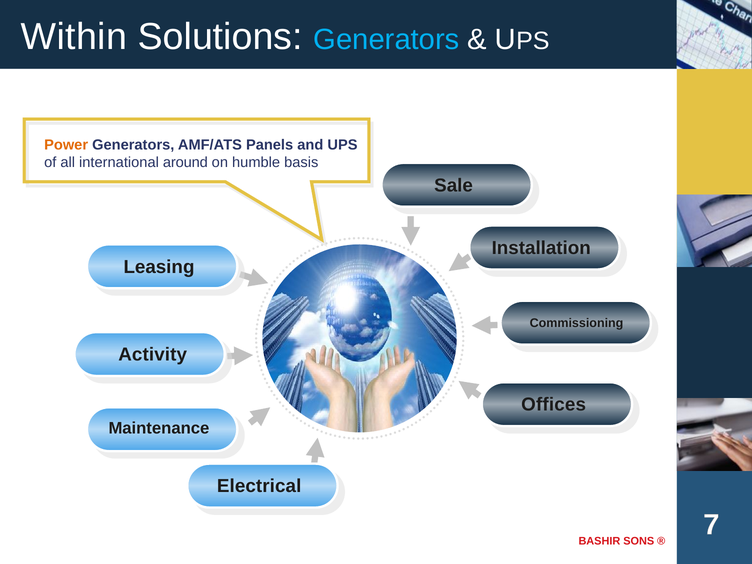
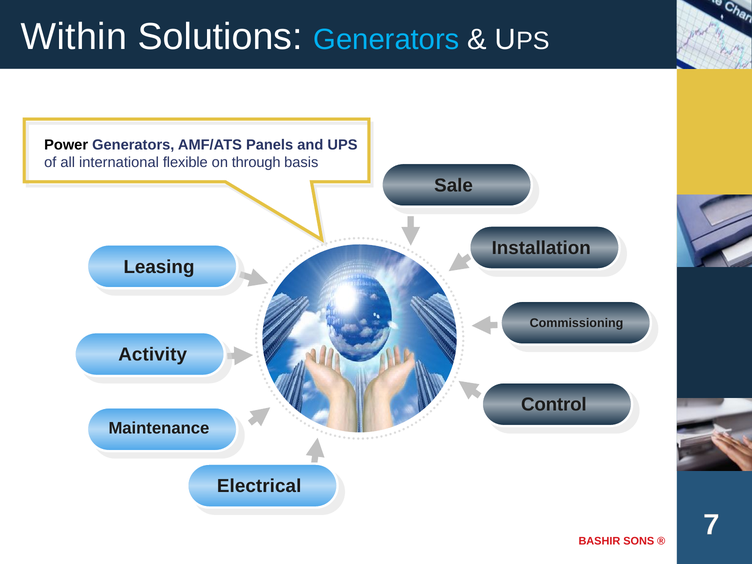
Power colour: orange -> black (66, 145)
around: around -> flexible (185, 163)
humble: humble -> through (256, 163)
Offices: Offices -> Control (554, 405)
